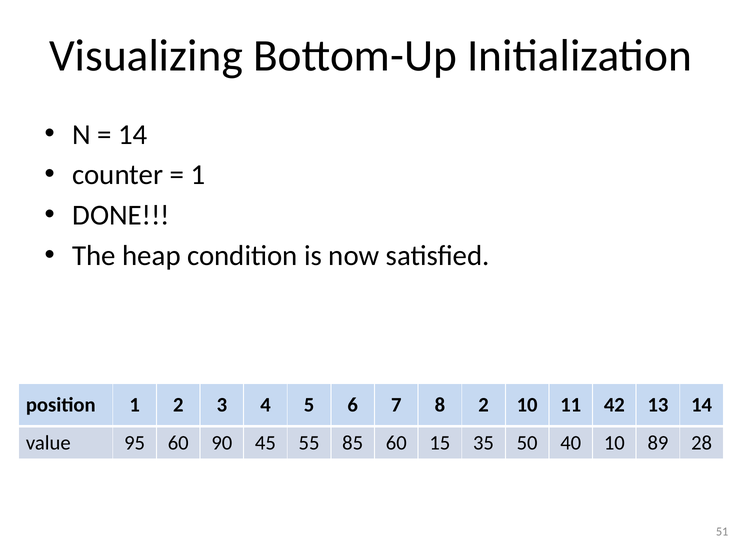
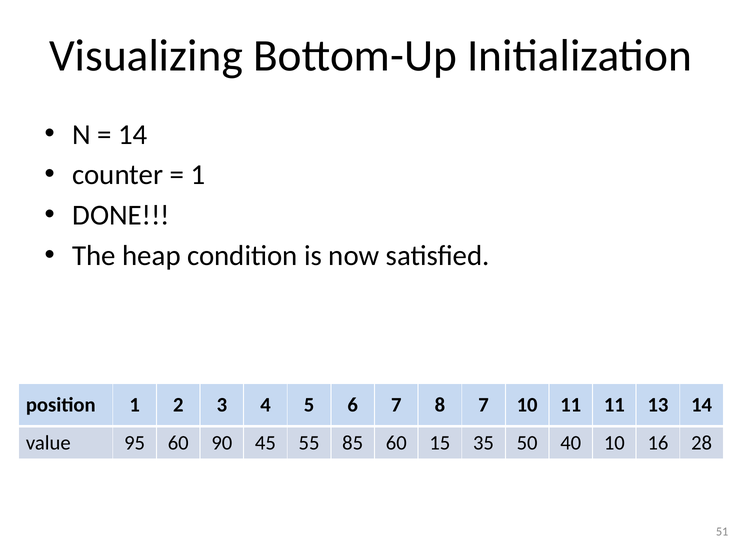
8 2: 2 -> 7 (484, 405)
11 42: 42 -> 11 (614, 405)
89: 89 -> 16 (658, 442)
